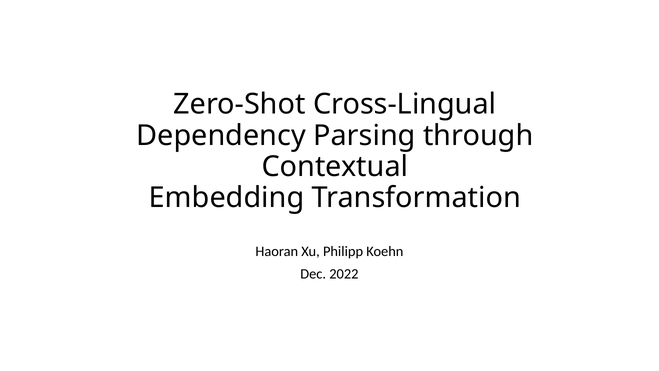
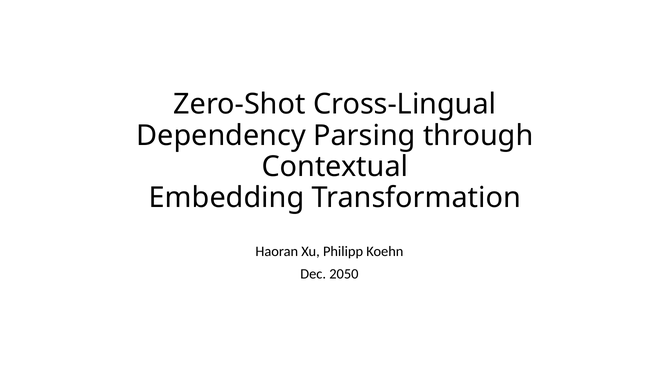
2022: 2022 -> 2050 (344, 274)
